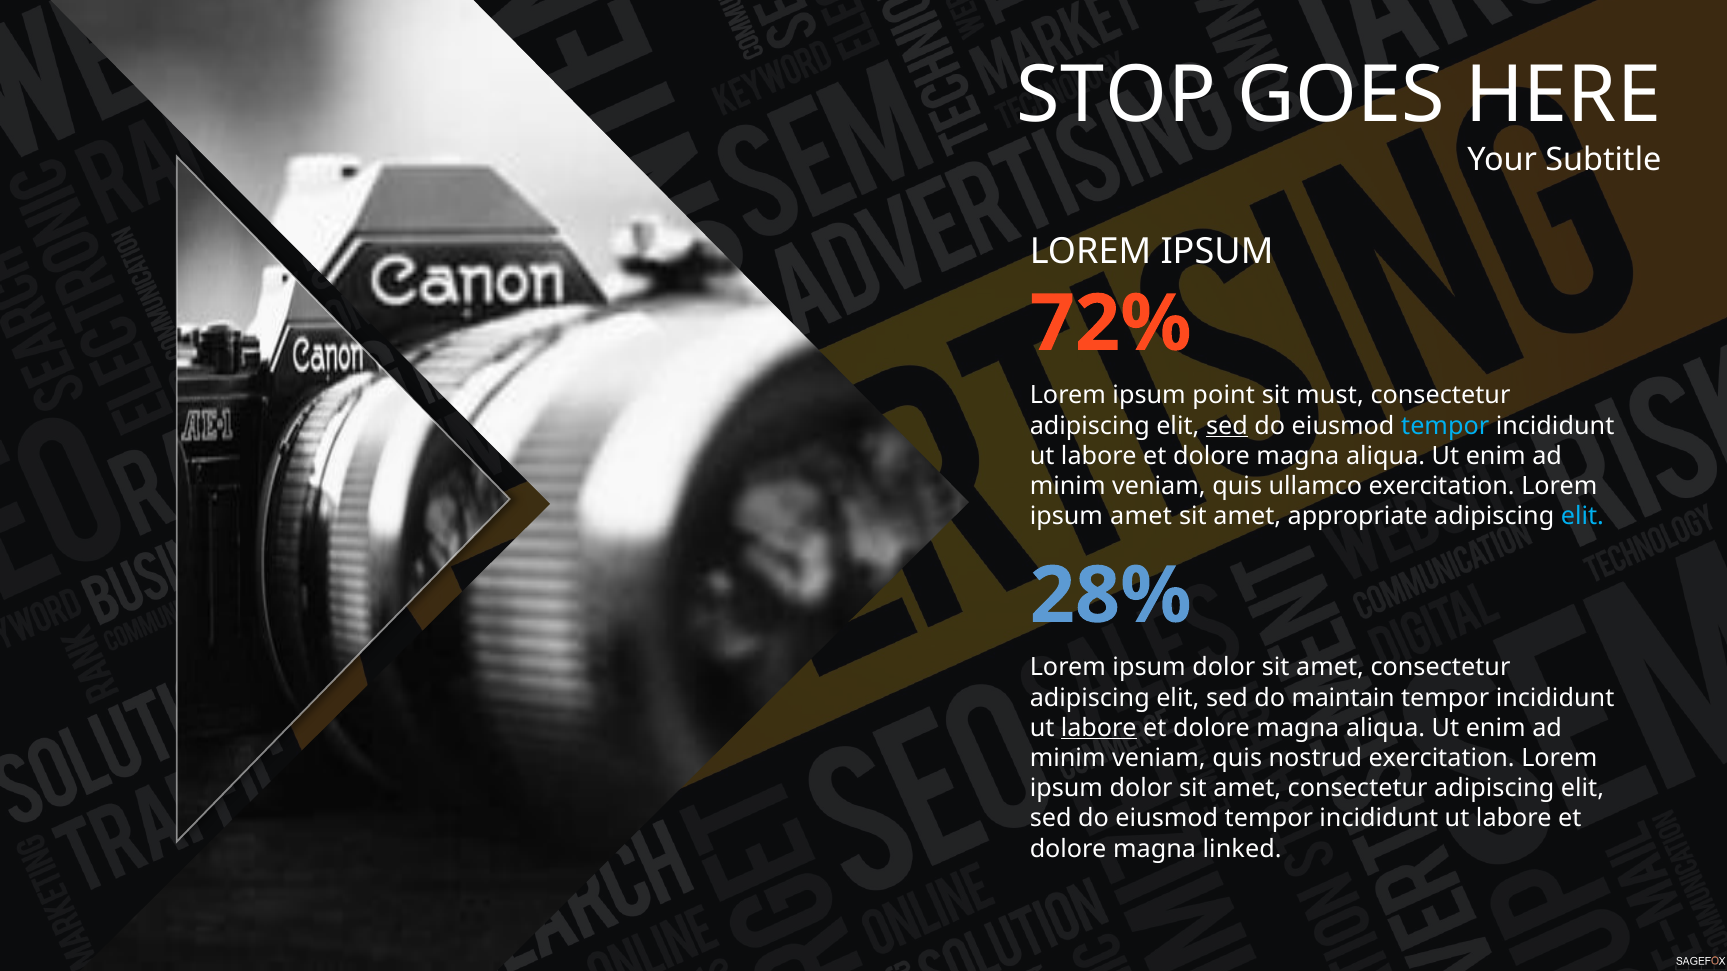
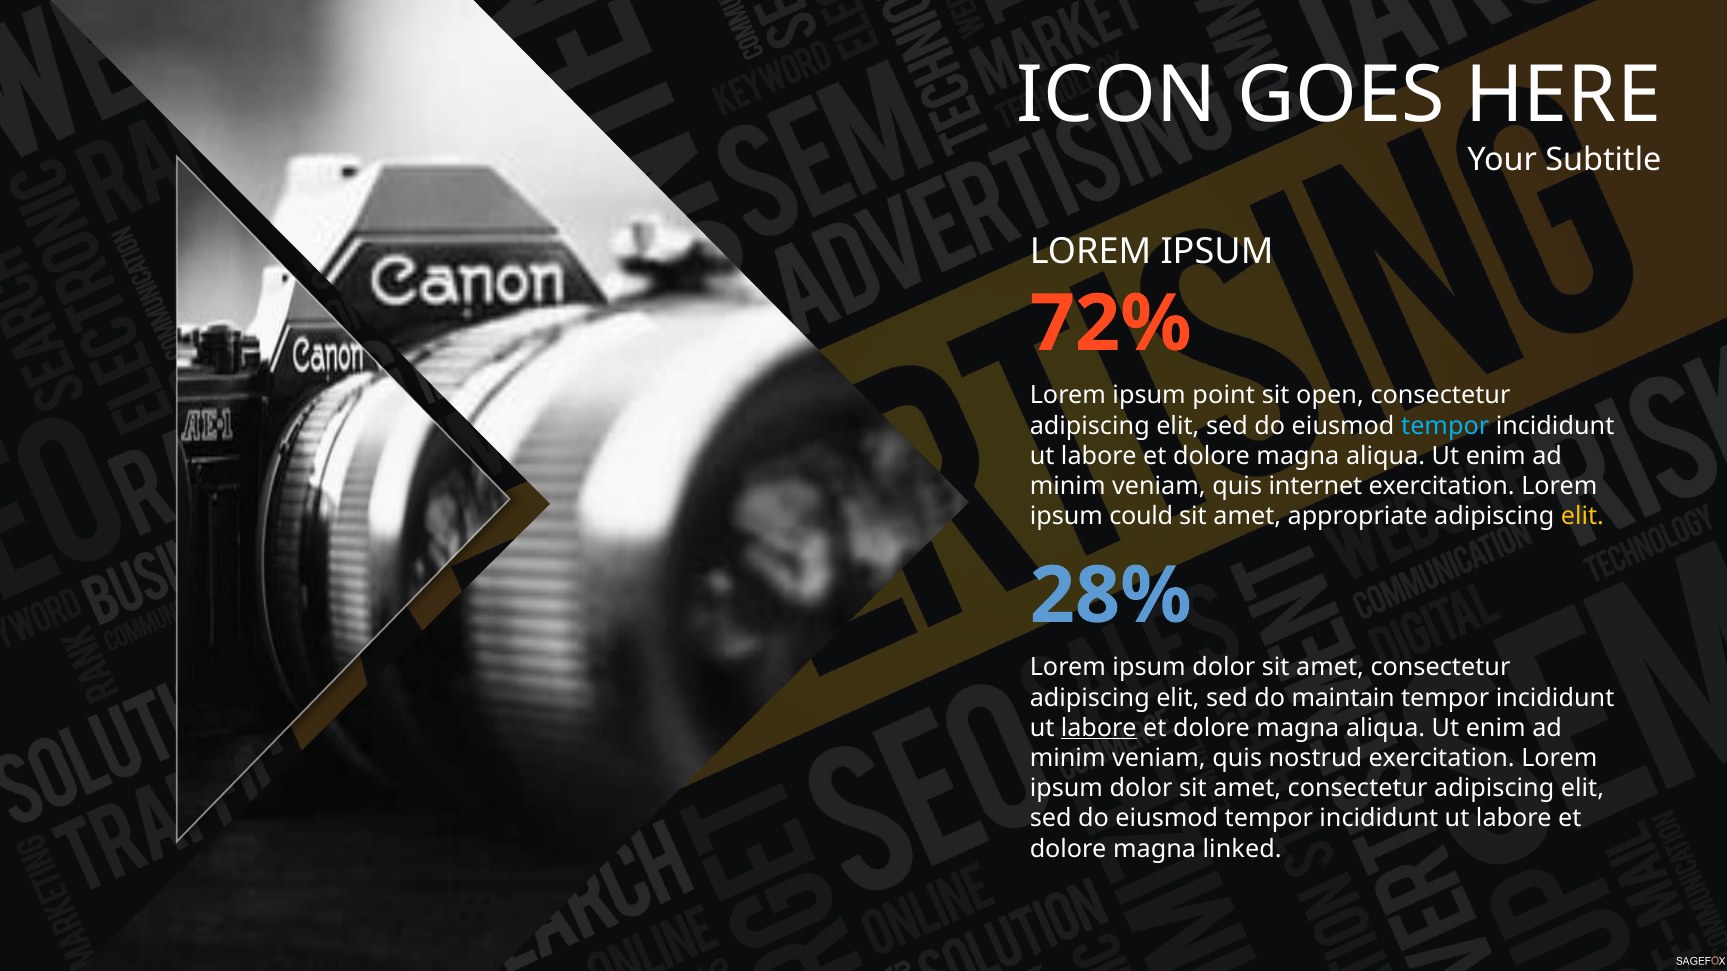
STOP: STOP -> ICON (1117, 96)
must: must -> open (1330, 396)
sed underline: present -> none (1227, 426)
ullamco: ullamco -> internet (1315, 486)
ipsum amet: amet -> could (1141, 517)
elit colour: light blue -> yellow (1582, 517)
